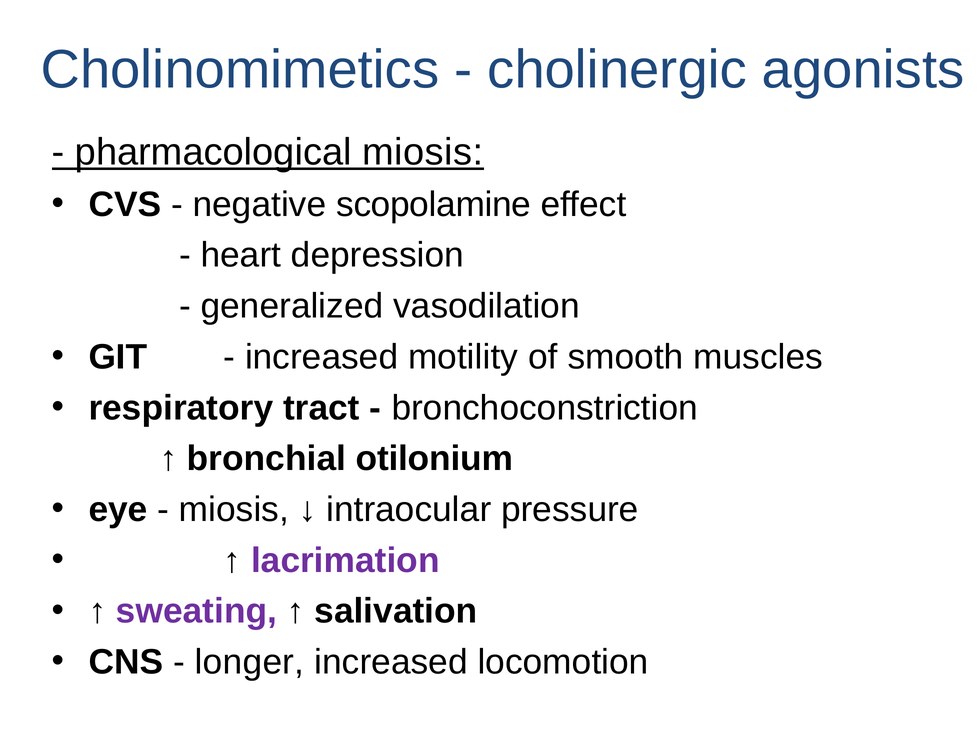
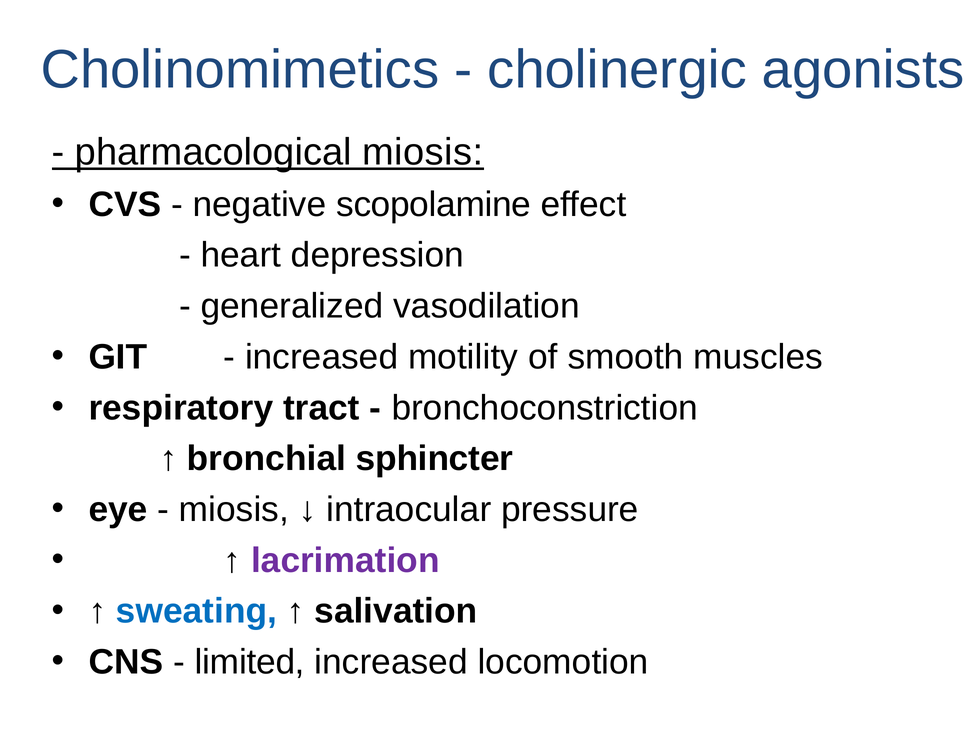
otilonium: otilonium -> sphincter (434, 459)
sweating colour: purple -> blue (196, 612)
longer: longer -> limited (250, 662)
